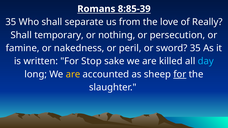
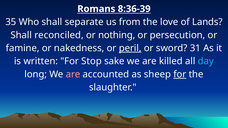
8:85-39: 8:85-39 -> 8:36-39 (134, 9)
Really: Really -> Lands (207, 22)
temporary: temporary -> reconciled (59, 35)
peril underline: none -> present (130, 48)
sword 35: 35 -> 31 (195, 48)
are colour: yellow -> pink (73, 74)
